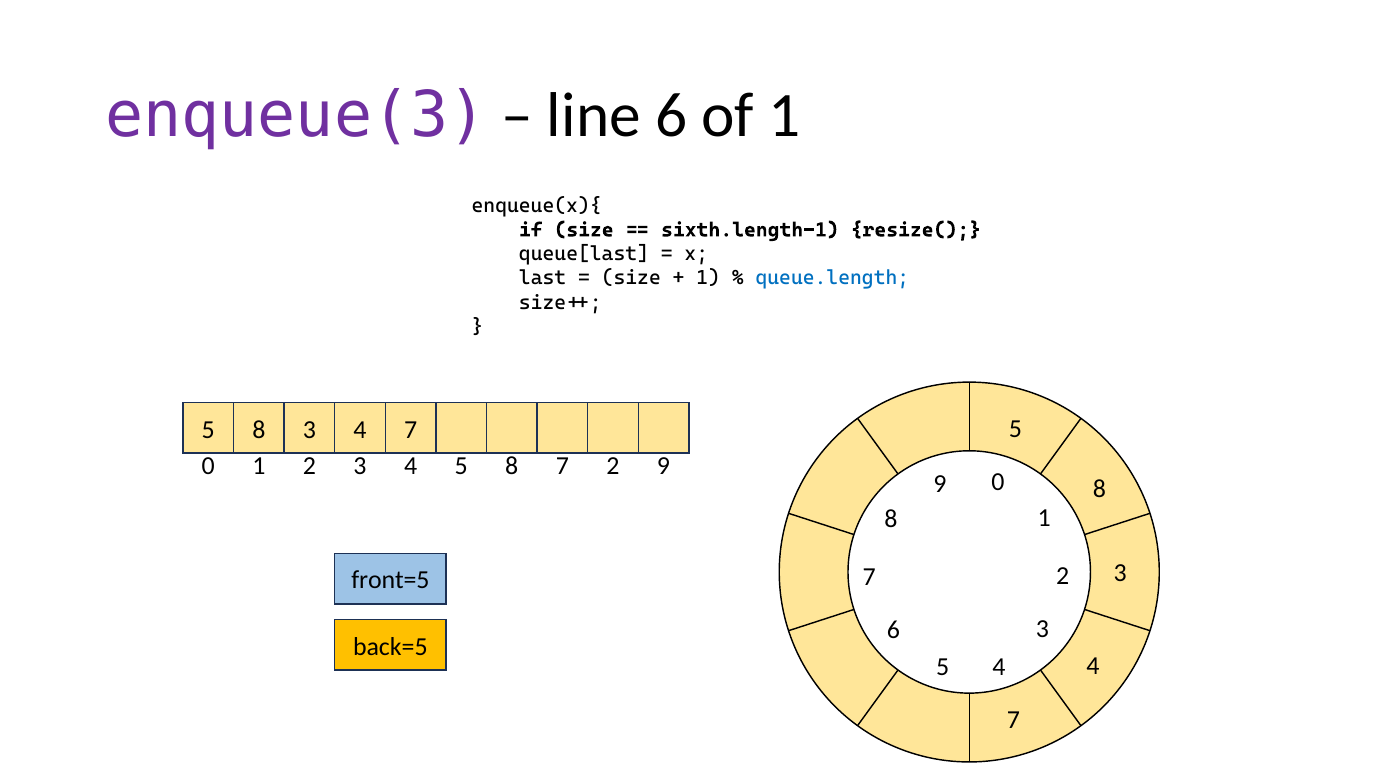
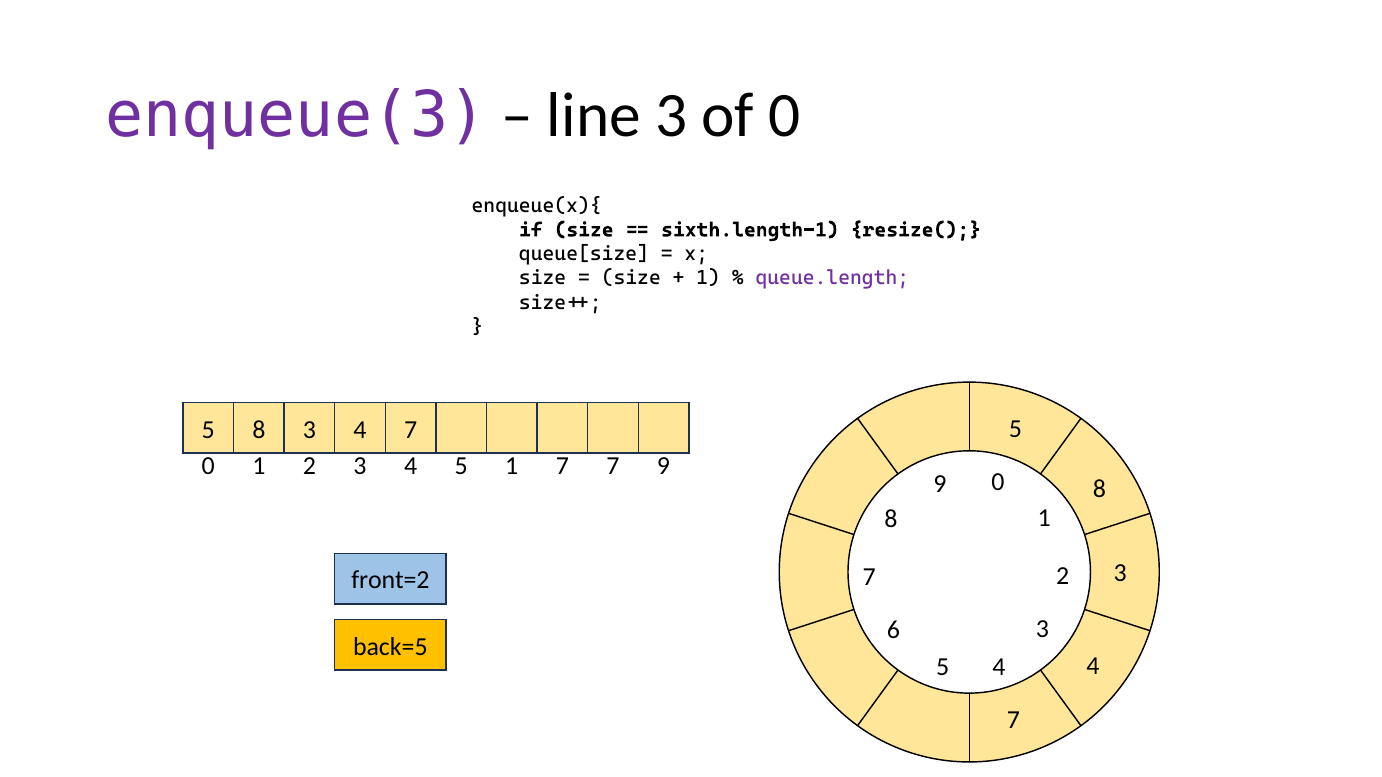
line 6: 6 -> 3 (671, 116)
of 1: 1 -> 0 (785, 116)
queue[last: queue[last -> queue[size (584, 254)
last: last -> size (543, 278)
queue.length colour: blue -> purple (832, 278)
4 5 8: 8 -> 1 (512, 466)
2: 2 -> 7 (613, 466)
front=5: front=5 -> front=2 (390, 581)
